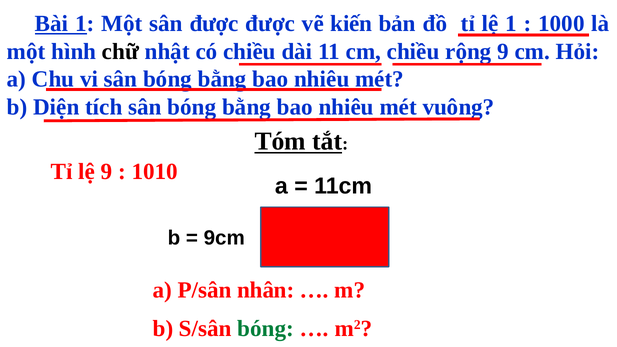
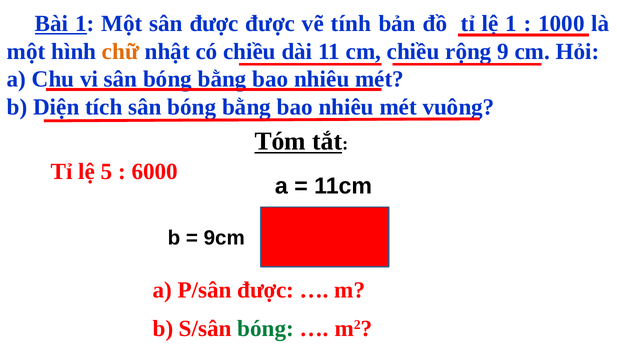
kiến: kiến -> tính (351, 24)
chữ colour: black -> orange (120, 51)
lệ 9: 9 -> 5 (106, 172)
1010: 1010 -> 6000 (155, 172)
P/sân nhân: nhân -> được (266, 290)
